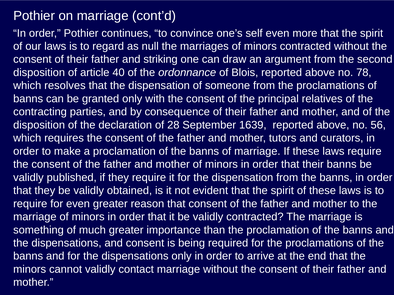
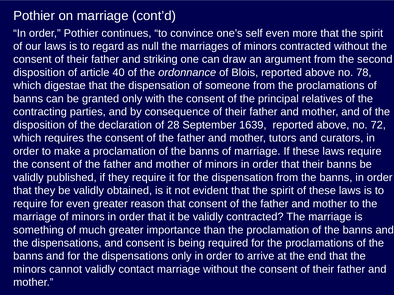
resolves: resolves -> digestae (65, 86)
56: 56 -> 72 (378, 125)
